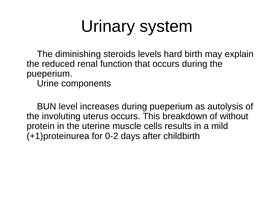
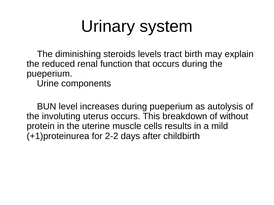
hard: hard -> tract (173, 54)
0-2: 0-2 -> 2-2 (112, 136)
